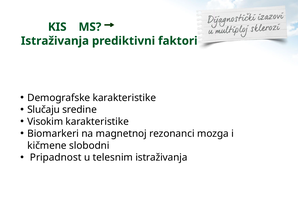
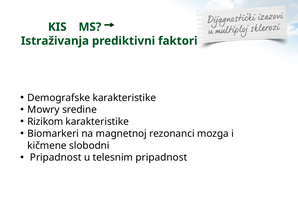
Slučaju: Slučaju -> Mowry (43, 109)
Visokim: Visokim -> Rizikom (45, 121)
telesnim istraživanja: istraživanja -> pripadnost (161, 157)
